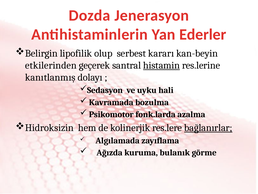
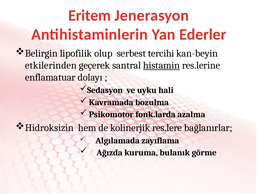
Dozda: Dozda -> Eritem (90, 16)
kararı: kararı -> tercihi (161, 53)
kanıtlanmış: kanıtlanmış -> enflamatuar (50, 77)
bağlanırlar underline: present -> none (208, 127)
